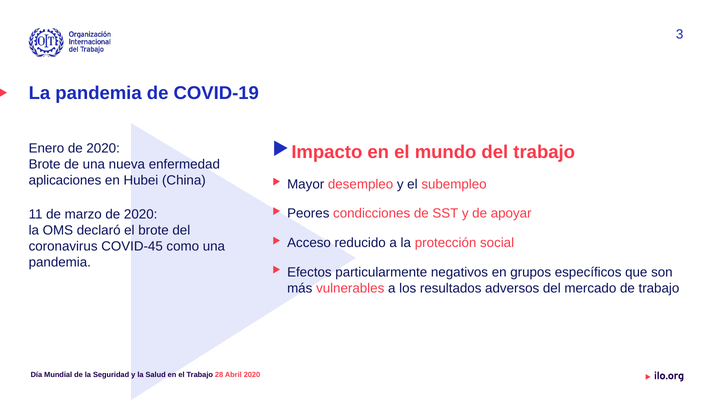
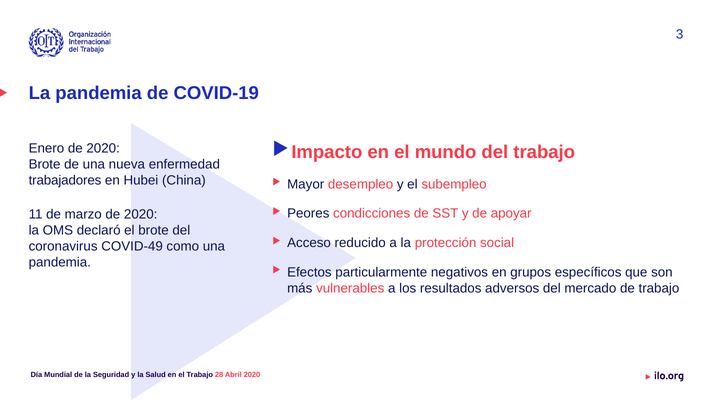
aplicaciones: aplicaciones -> trabajadores (65, 181)
COVID-45: COVID-45 -> COVID-49 (132, 247)
